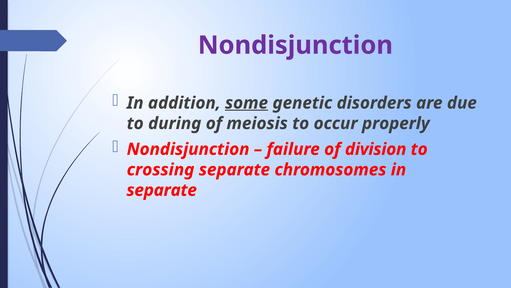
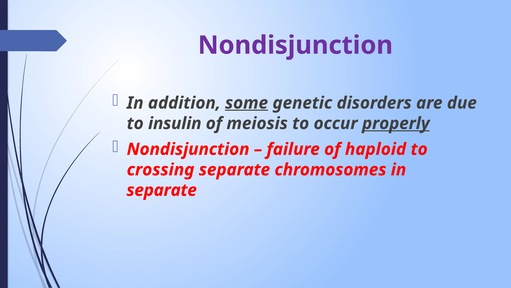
during: during -> insulin (175, 123)
properly underline: none -> present (396, 123)
division: division -> haploid (376, 149)
